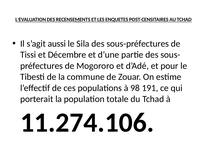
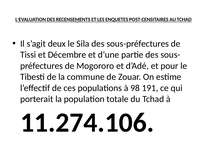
aussi: aussi -> deux (57, 43)
